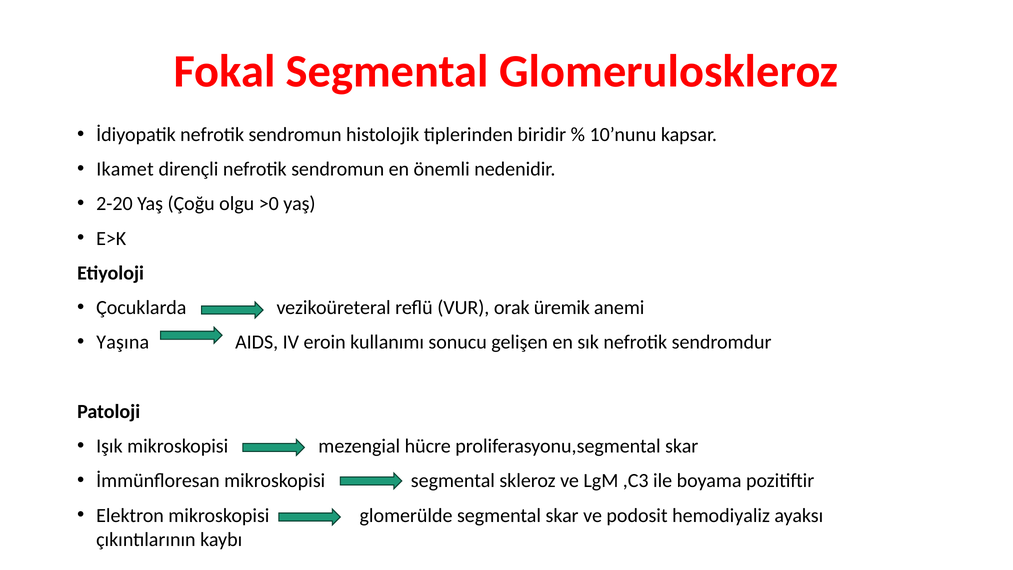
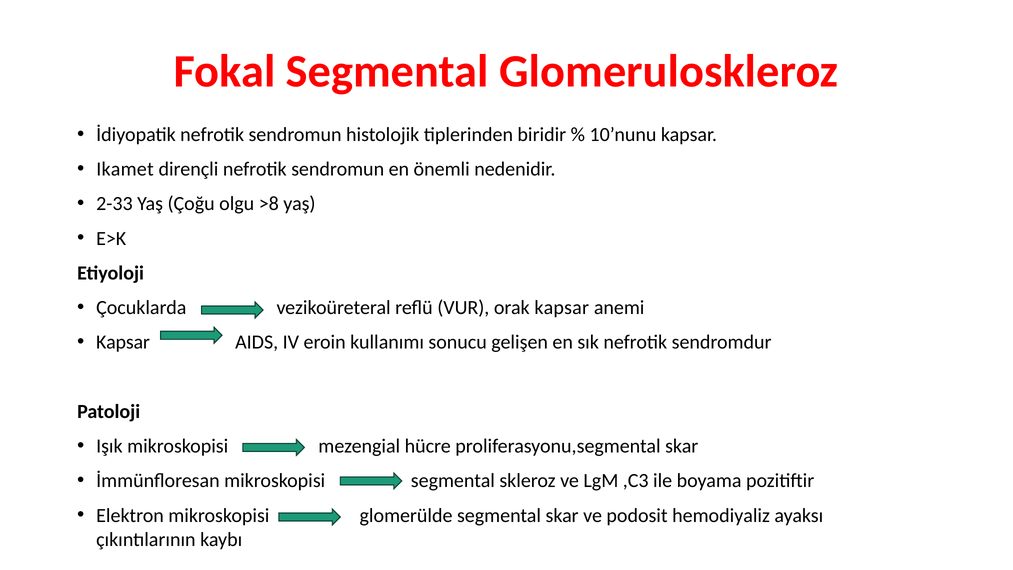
2-20: 2-20 -> 2-33 (114, 204)
>0: >0 -> >8 (269, 204)
orak üremik: üremik -> kapsar (562, 308)
Yaşına: Yaşına -> Kapsar (123, 342)
